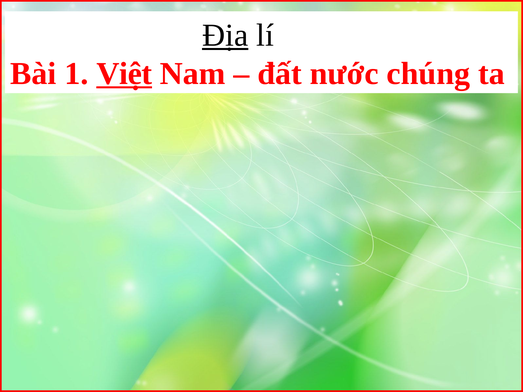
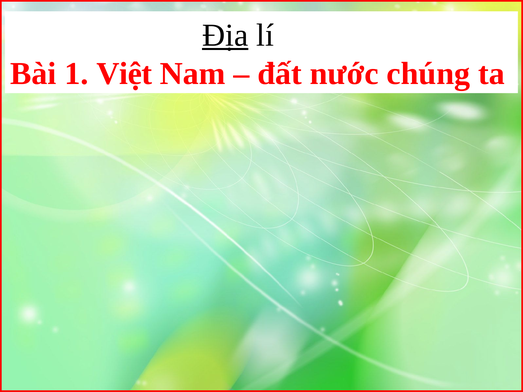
Việt underline: present -> none (124, 74)
